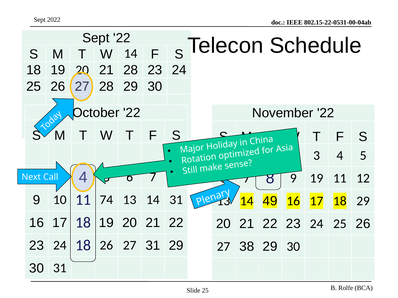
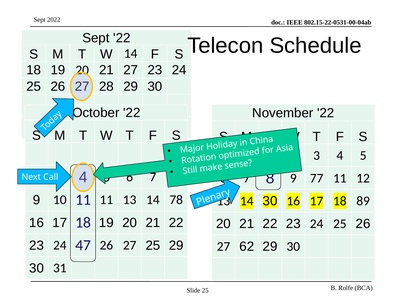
21 28: 28 -> 27 (131, 70)
19: 19 -> 77 (317, 179)
11 74: 74 -> 11 (106, 200)
14 31: 31 -> 78 (176, 200)
14 49: 49 -> 30 (270, 201)
18 29: 29 -> 89 (363, 201)
24 18: 18 -> 47 (83, 246)
27 31: 31 -> 25 (153, 246)
38: 38 -> 62 (247, 247)
